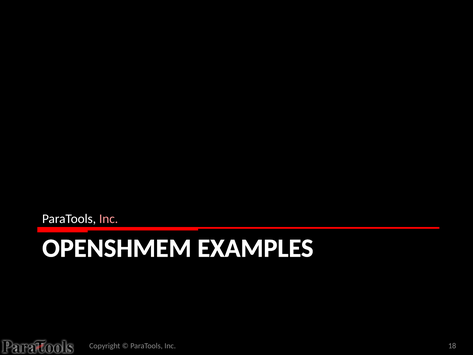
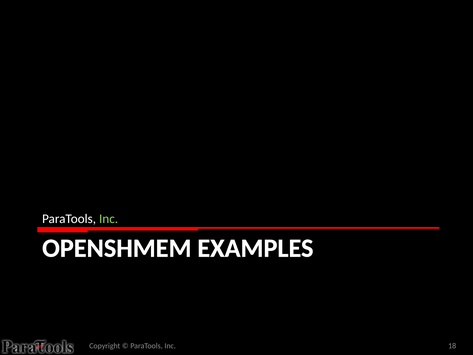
Inc colour: pink -> light green (109, 219)
